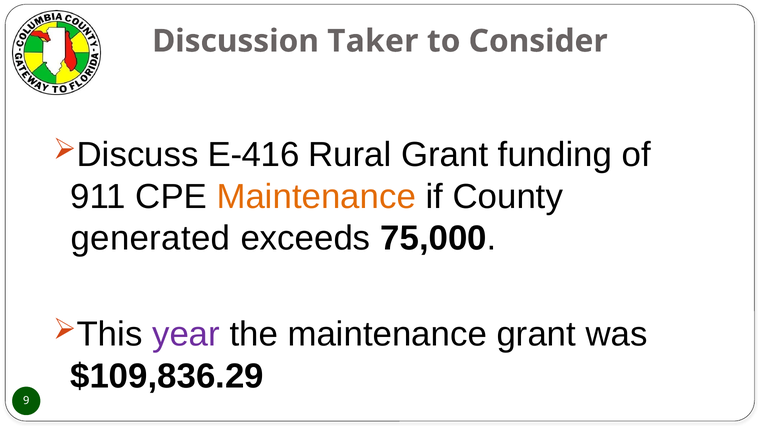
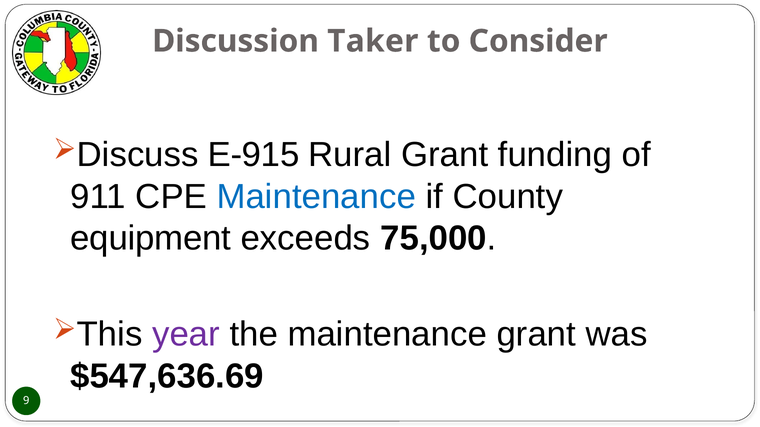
E-416: E-416 -> E-915 (254, 155)
Maintenance colour: orange -> blue (316, 197)
generated: generated -> equipment (151, 239)
$109,836.29: $109,836.29 -> $547,636.69 (167, 377)
